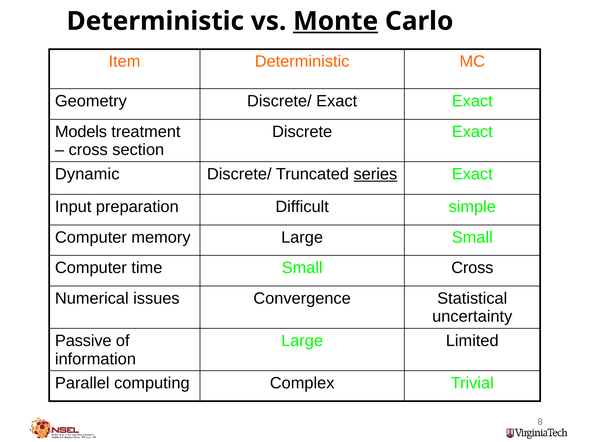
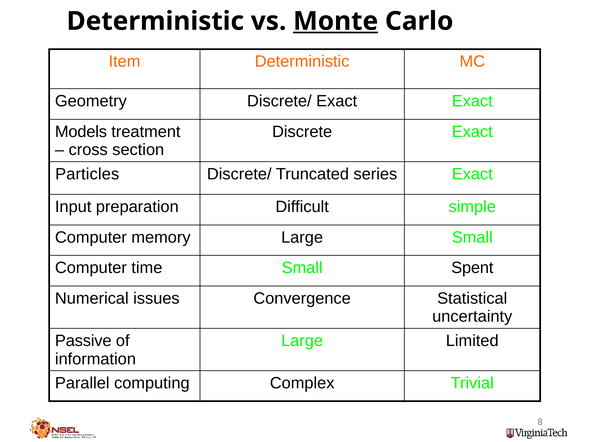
Dynamic: Dynamic -> Particles (87, 174)
series underline: present -> none (375, 174)
Small Cross: Cross -> Spent (472, 268)
